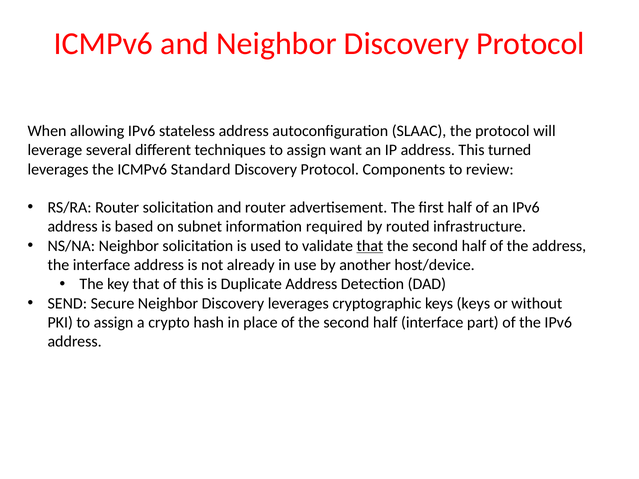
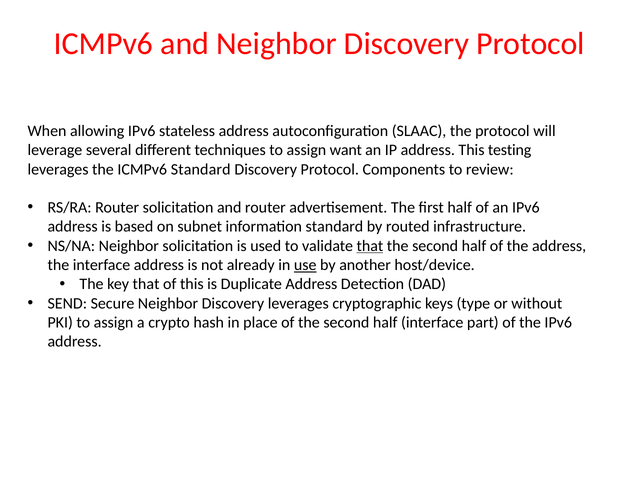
turned: turned -> testing (510, 150)
information required: required -> standard (334, 227)
use underline: none -> present (305, 265)
keys keys: keys -> type (473, 304)
